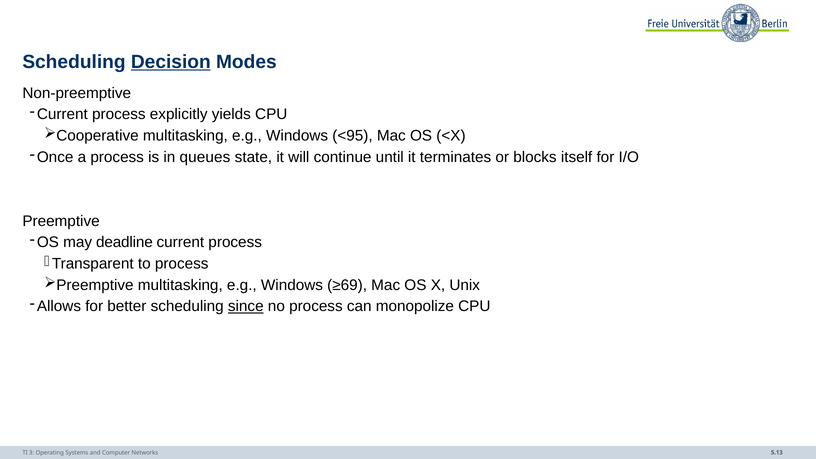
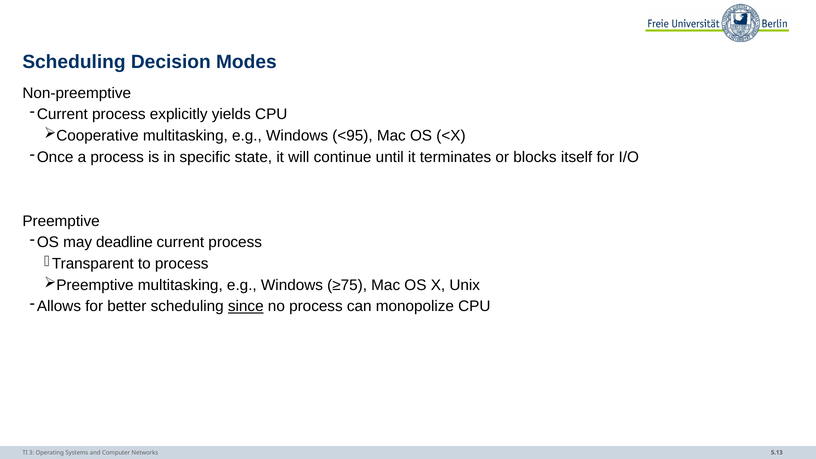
Decision underline: present -> none (171, 62)
queues: queues -> specific (205, 157)
≥69: ≥69 -> ≥75 (347, 285)
